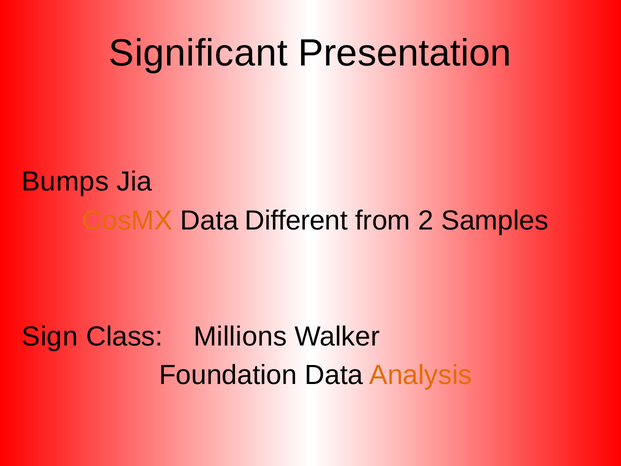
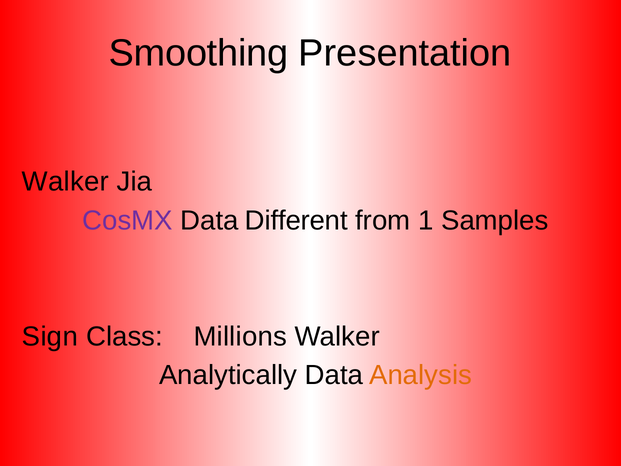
Significant: Significant -> Smoothing (199, 53)
Bumps: Bumps -> Walker (65, 182)
CosMX colour: orange -> purple (128, 220)
2: 2 -> 1 (426, 220)
Foundation: Foundation -> Analytically (228, 375)
